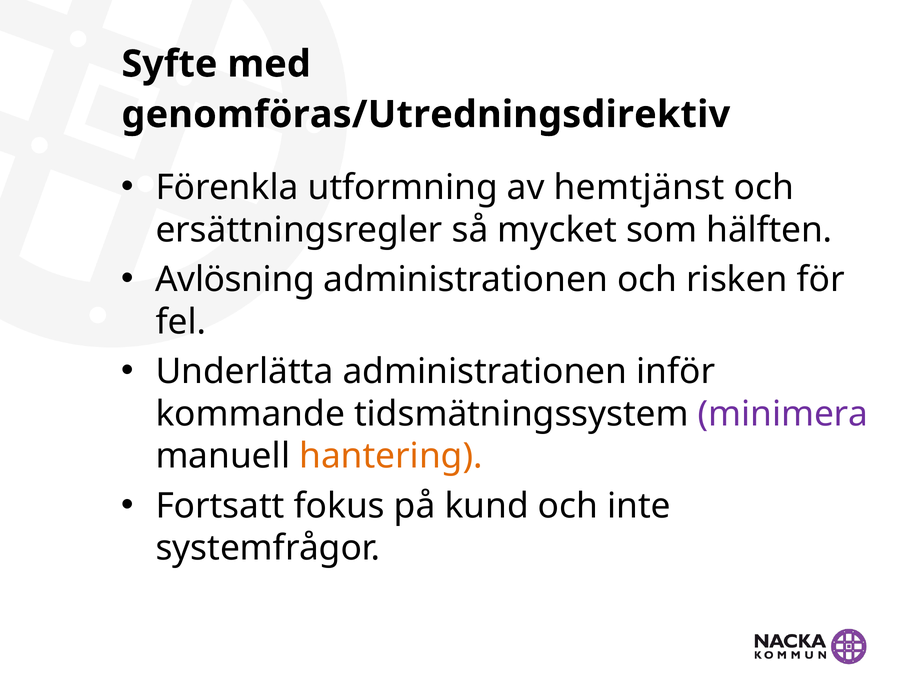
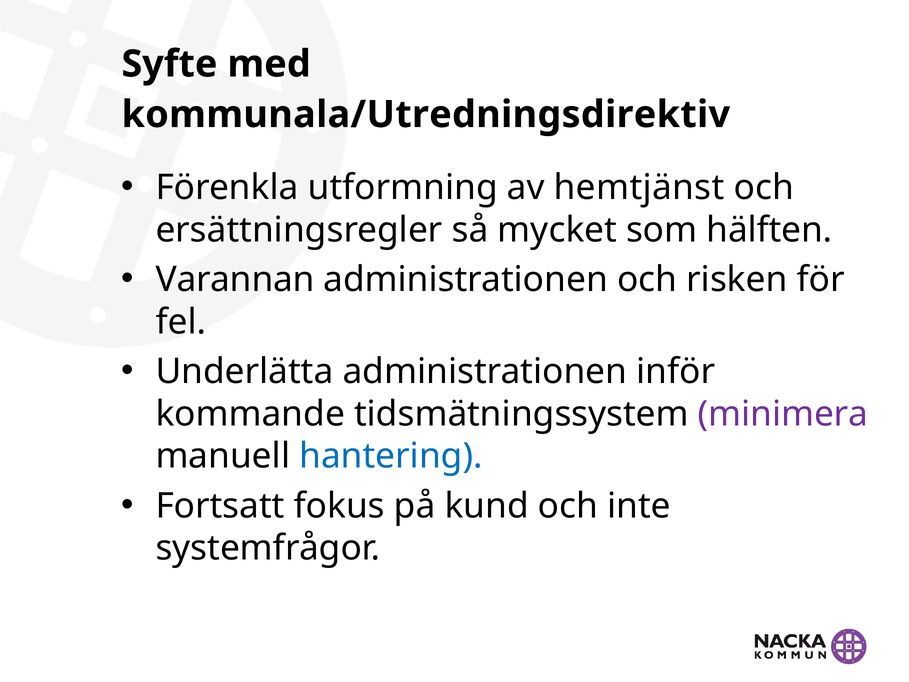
genomföras/Utredningsdirektiv: genomföras/Utredningsdirektiv -> kommunala/Utredningsdirektiv (426, 115)
Avlösning: Avlösning -> Varannan (235, 279)
hantering colour: orange -> blue (391, 456)
